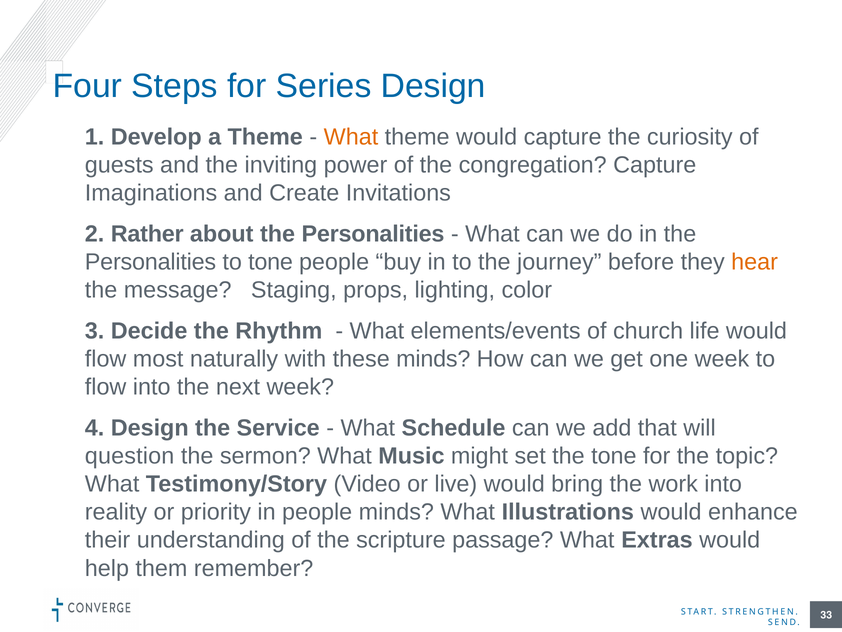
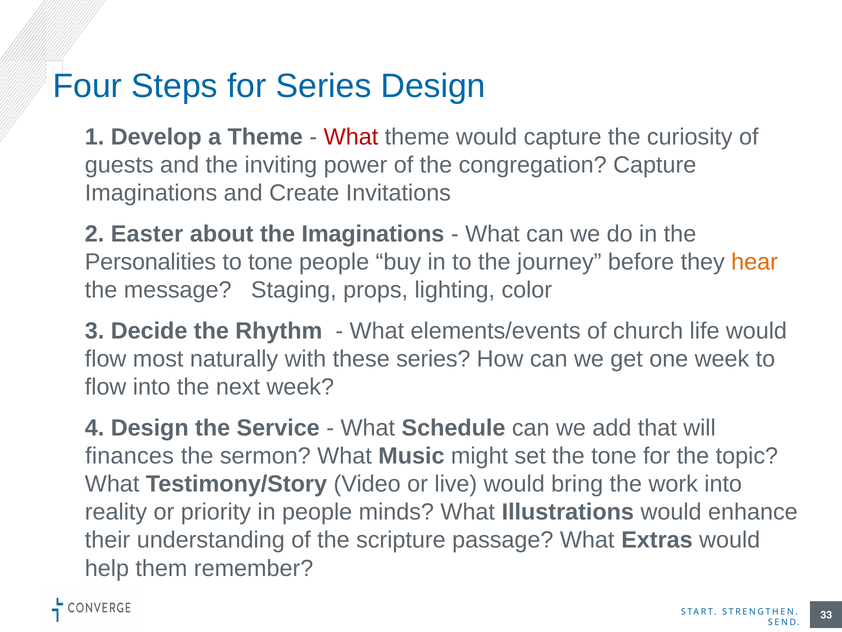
What colour: orange -> red (351, 137)
Rather: Rather -> Easter (147, 234)
about the Personalities: Personalities -> Imaginations (373, 234)
these minds: minds -> series (433, 359)
question: question -> finances (130, 456)
